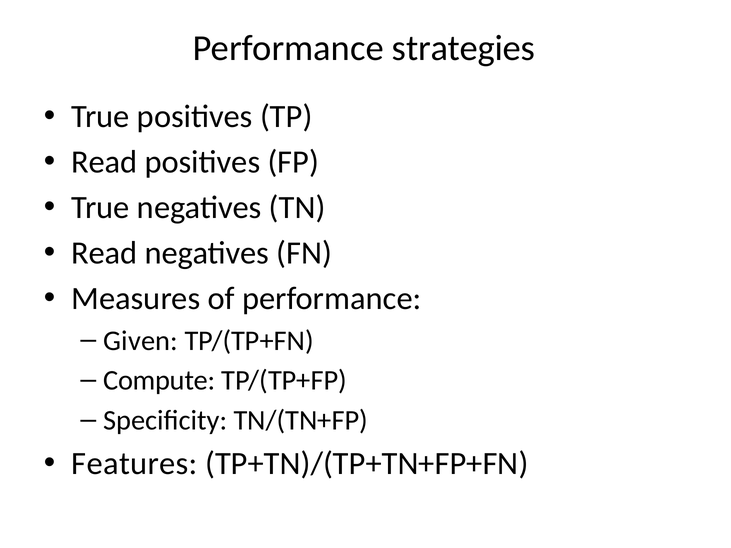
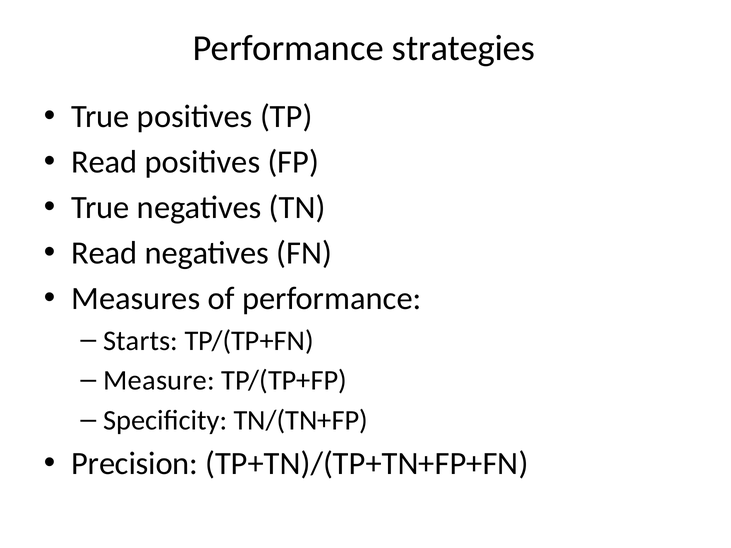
Given: Given -> Starts (141, 341)
Compute: Compute -> Measure (159, 381)
Features: Features -> Precision (135, 464)
